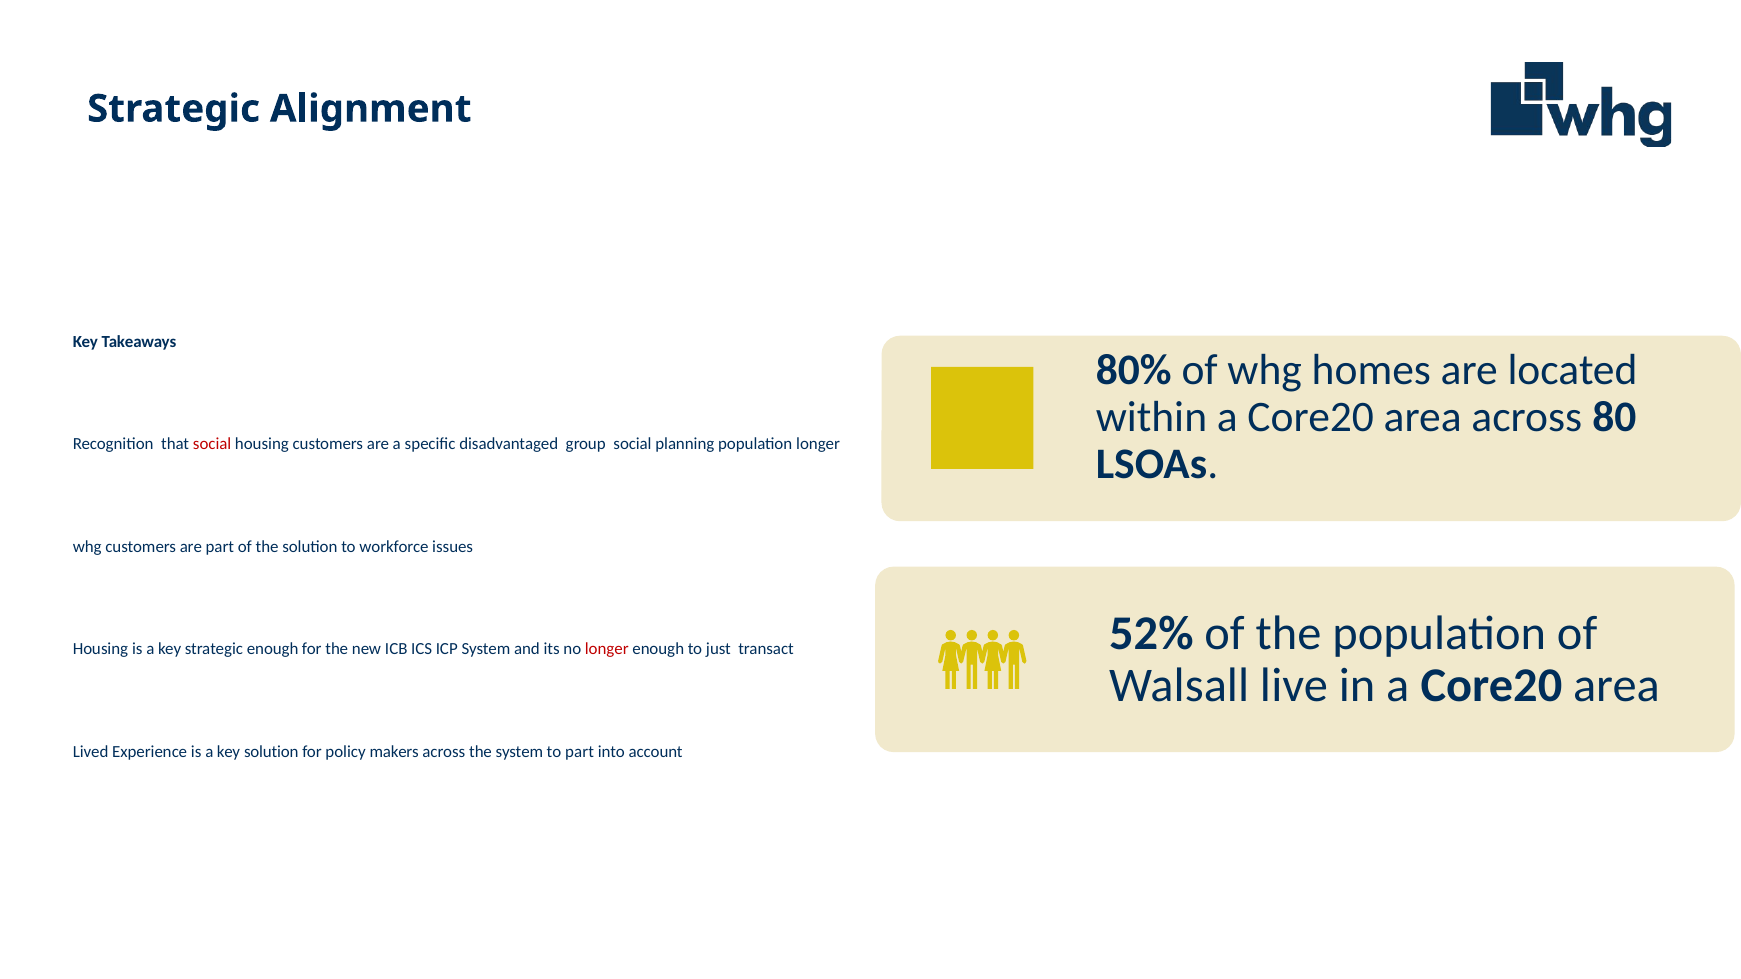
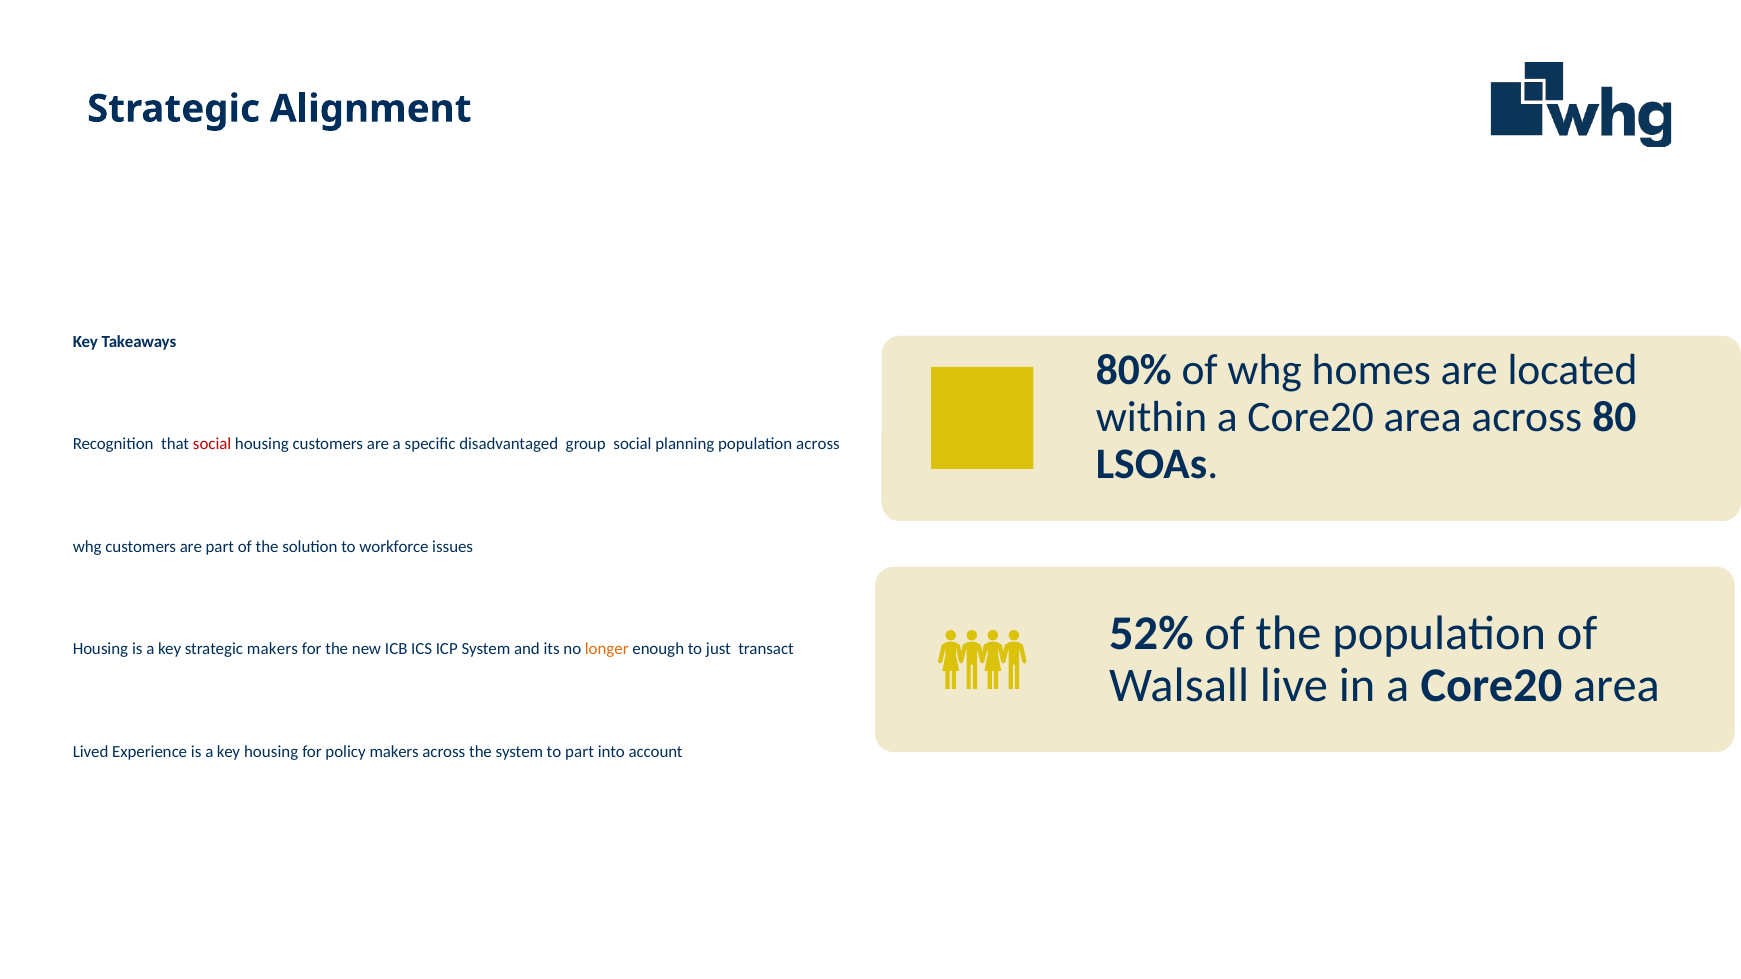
population longer: longer -> across (818, 444)
strategic enough: enough -> makers (273, 649)
longer colour: red -> orange (607, 649)
key solution: solution -> housing (271, 752)
